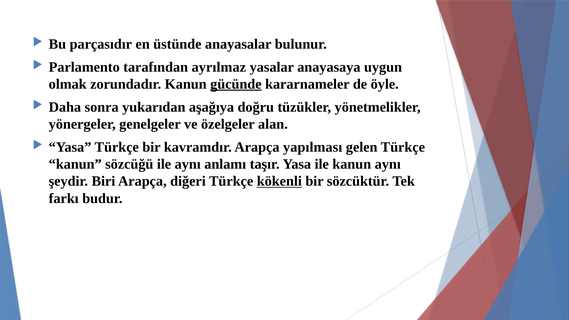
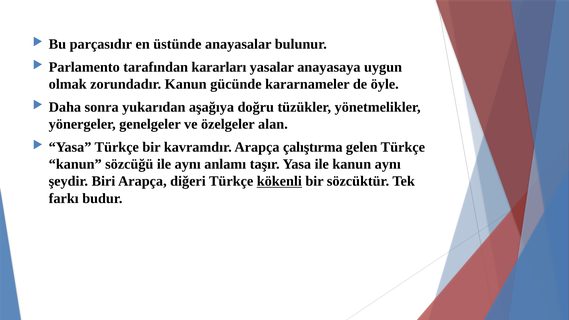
ayrılmaz: ayrılmaz -> kararları (219, 67)
gücünde underline: present -> none (236, 84)
yapılması: yapılması -> çalıştırma (313, 147)
